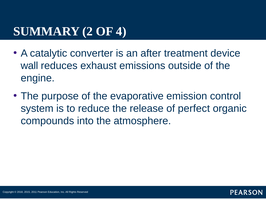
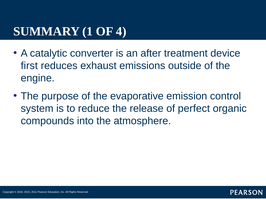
2: 2 -> 1 (88, 32)
wall: wall -> first (29, 66)
